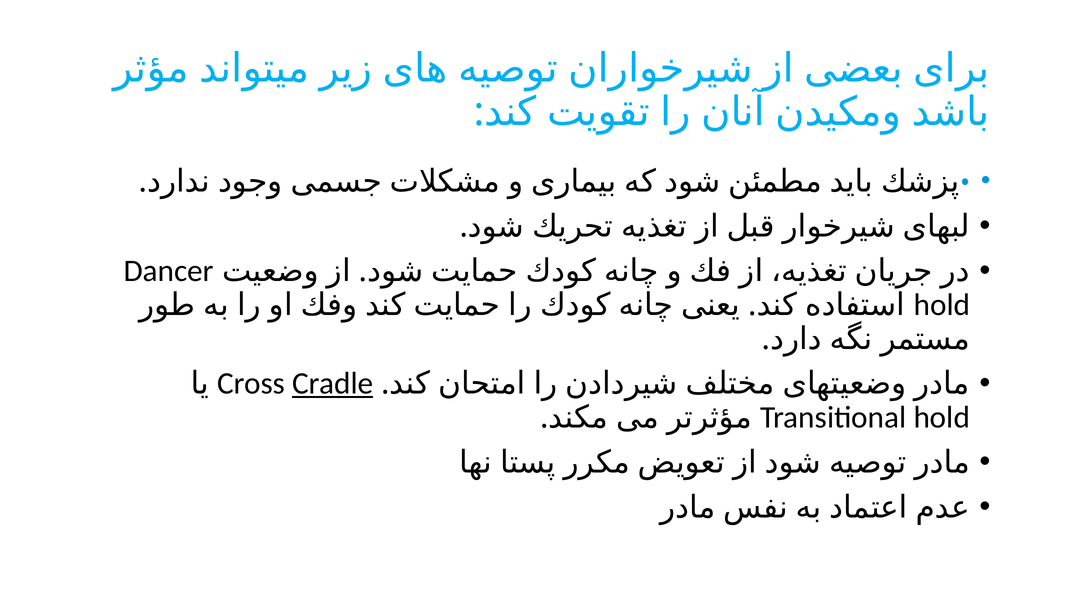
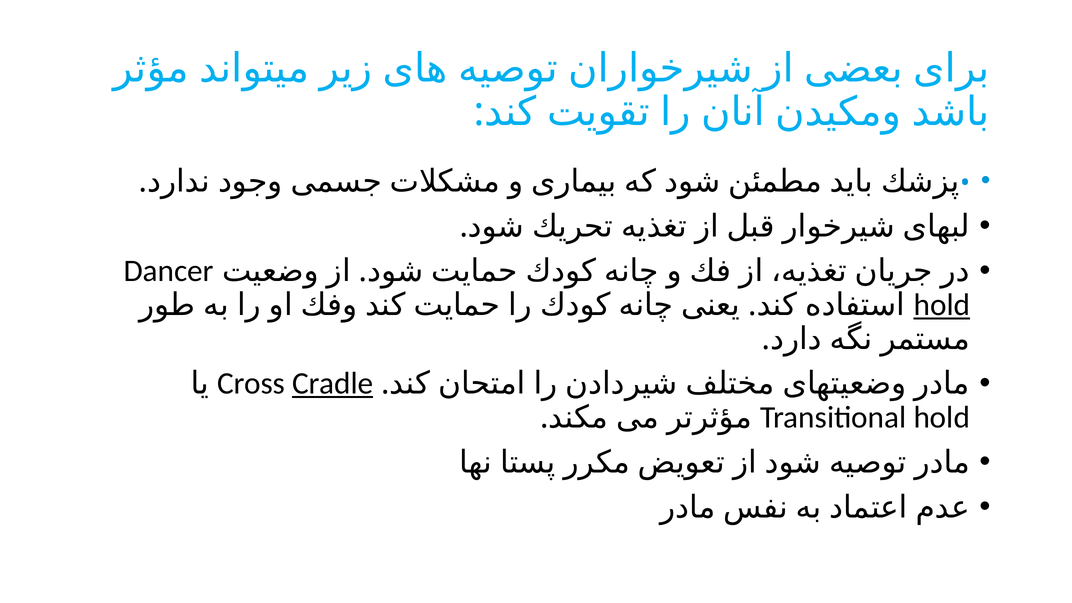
hold underline: none -> present (942, 305)
